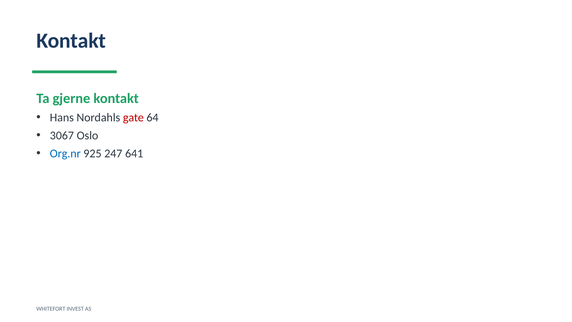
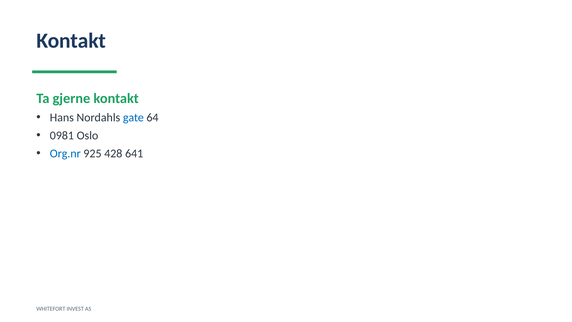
gate colour: red -> blue (133, 118)
3067: 3067 -> 0981 (62, 136)
247: 247 -> 428 (113, 153)
